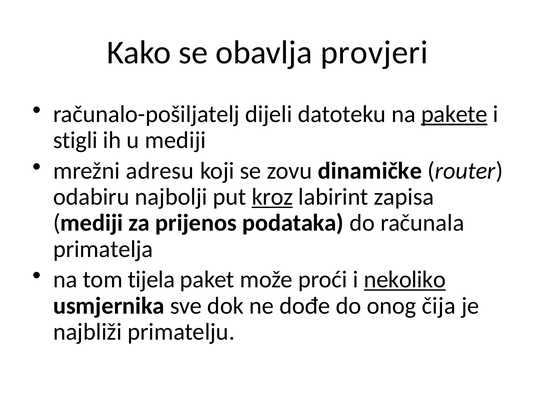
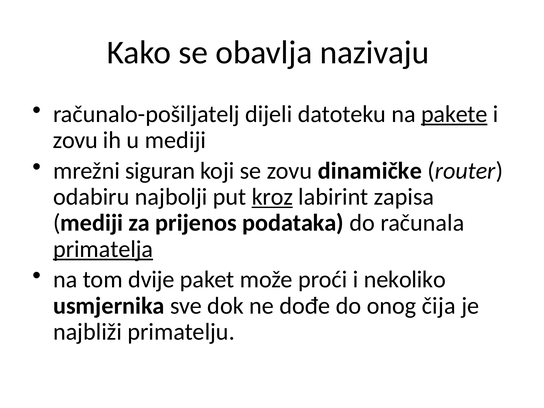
provjeri: provjeri -> nazivaju (375, 53)
stigli: stigli -> zovu (75, 140)
adresu: adresu -> siguran (160, 171)
primatelja underline: none -> present (103, 249)
tijela: tijela -> dvije (151, 280)
nekoliko underline: present -> none (405, 280)
